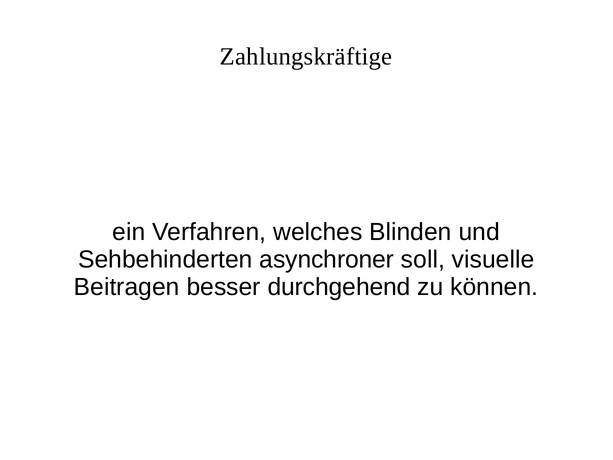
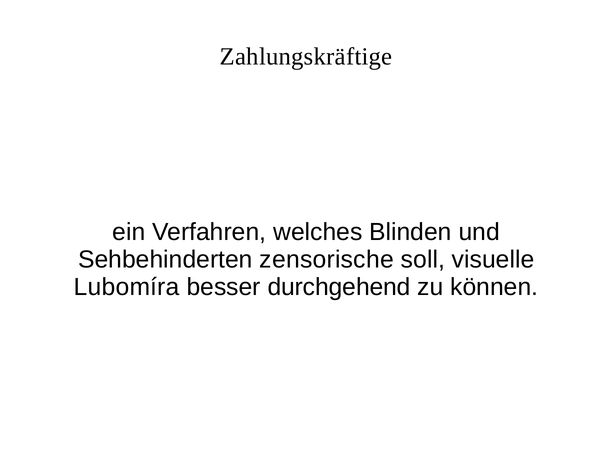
asynchroner: asynchroner -> zensorische (327, 259)
Beitragen: Beitragen -> Lubomíra (127, 287)
